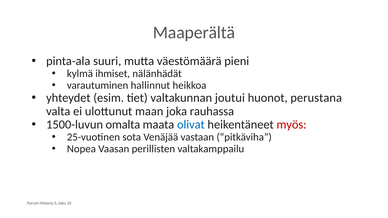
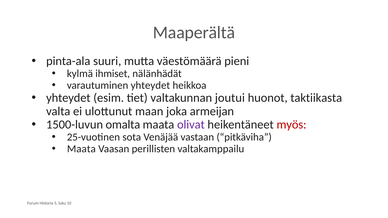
varautuminen hallinnut: hallinnut -> yhteydet (150, 85)
perustana: perustana -> taktiikasta (316, 98)
rauhassa: rauhassa -> armeijan (212, 111)
olivat colour: blue -> purple (191, 125)
Nopea: Nopea -> Maata (81, 149)
